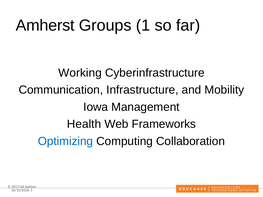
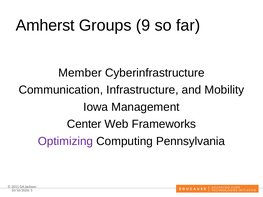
1: 1 -> 9 (143, 25)
Working: Working -> Member (80, 73)
Health: Health -> Center (84, 124)
Optimizing colour: blue -> purple (65, 141)
Collaboration: Collaboration -> Pennsylvania (191, 141)
